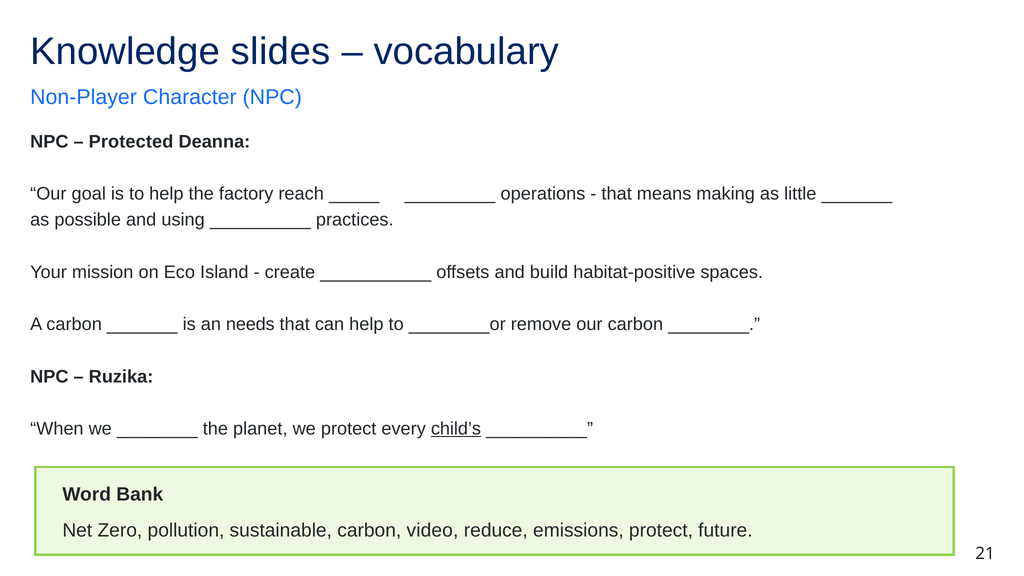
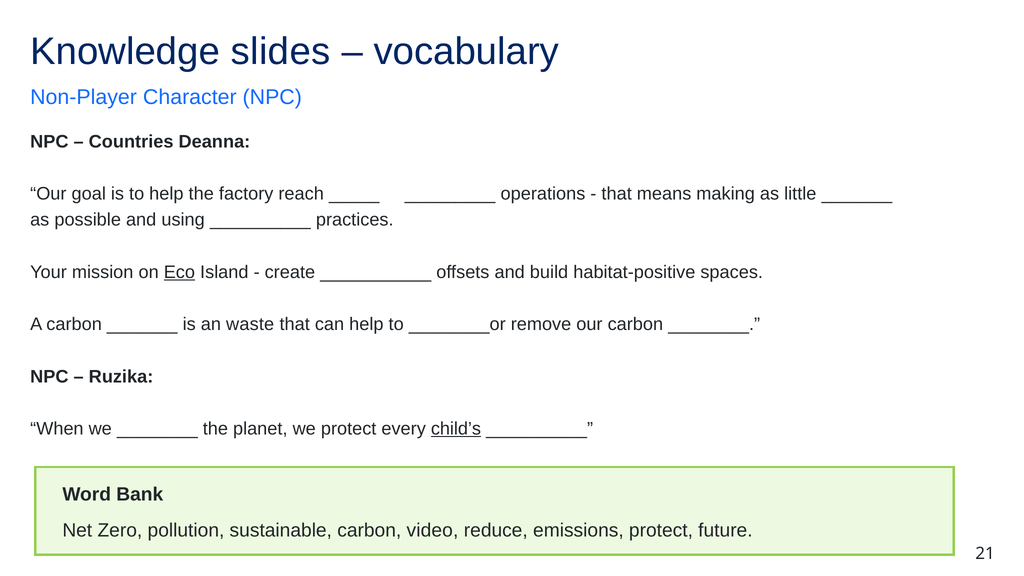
Protected: Protected -> Countries (131, 142)
Eco underline: none -> present (179, 272)
needs: needs -> waste (250, 324)
